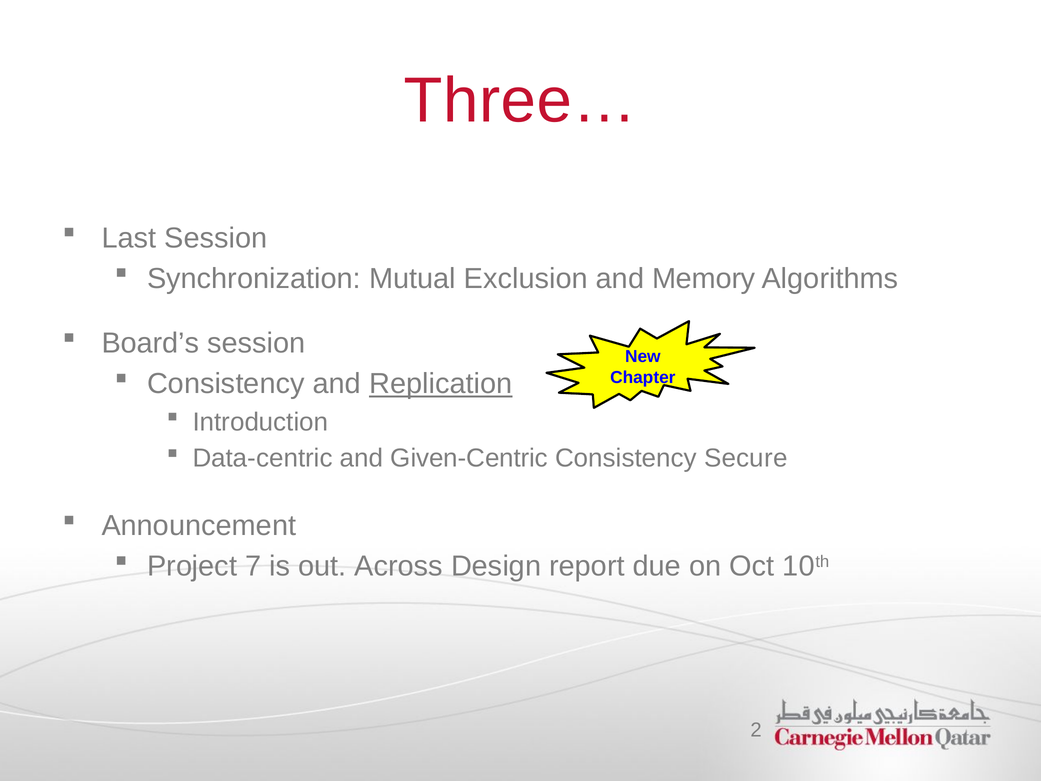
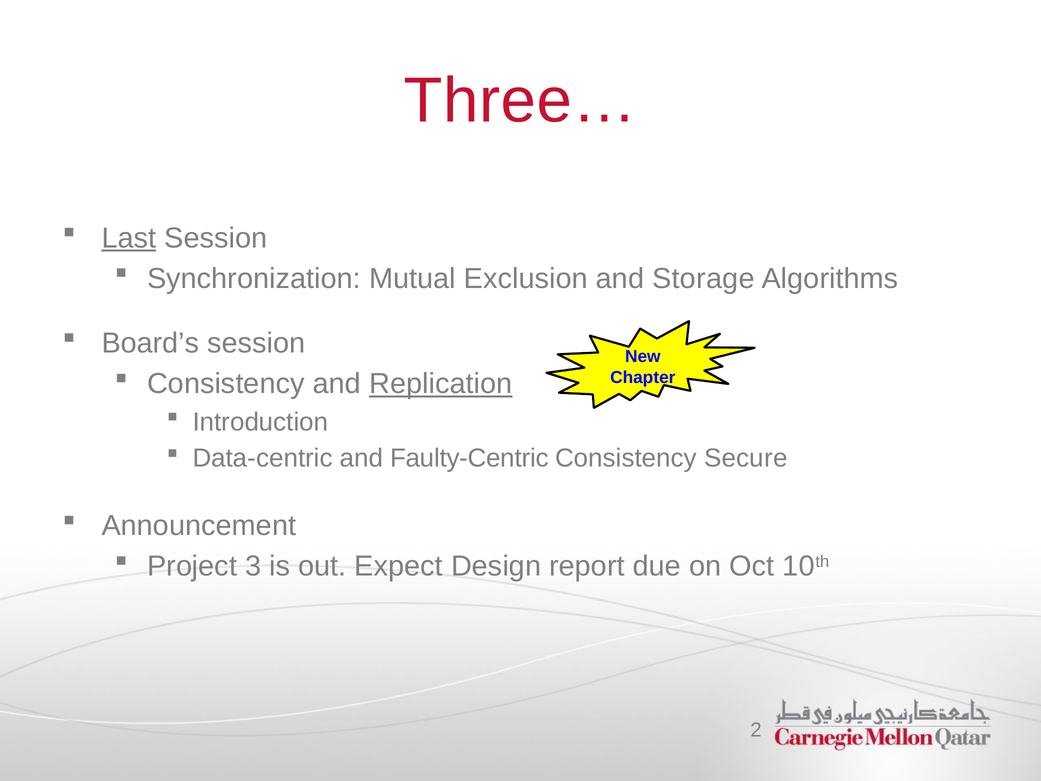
Last underline: none -> present (129, 238)
Memory: Memory -> Storage (704, 279)
Given-Centric: Given-Centric -> Faulty-Centric (469, 458)
7: 7 -> 3 (253, 566)
Across: Across -> Expect (399, 566)
